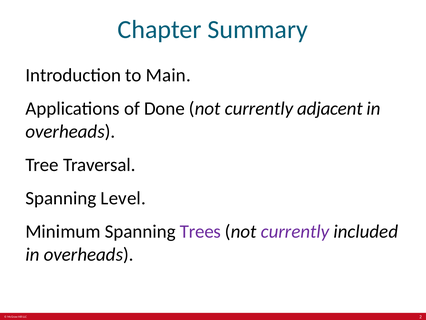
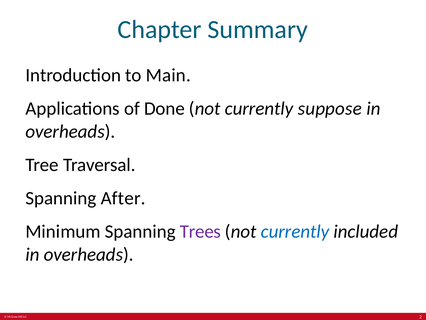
adjacent: adjacent -> suppose (330, 109)
Level: Level -> After (123, 198)
currently colour: purple -> blue (295, 231)
